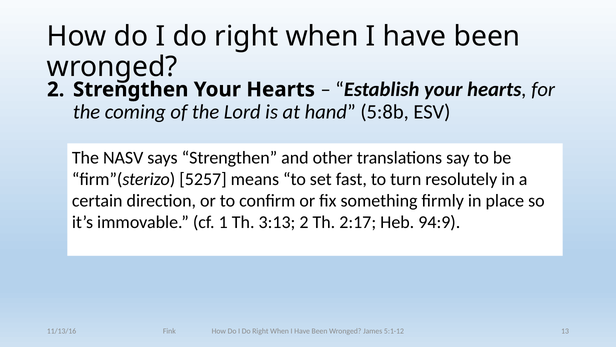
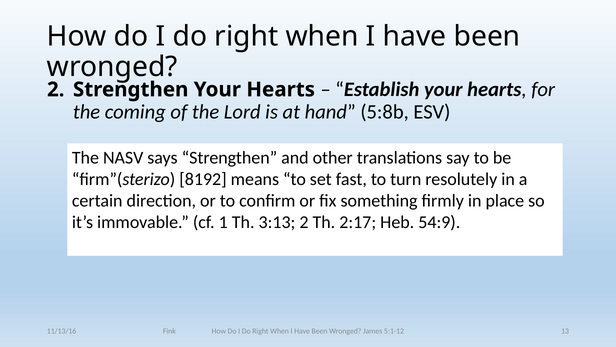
5257: 5257 -> 8192 (203, 179)
94:9: 94:9 -> 54:9 (439, 222)
